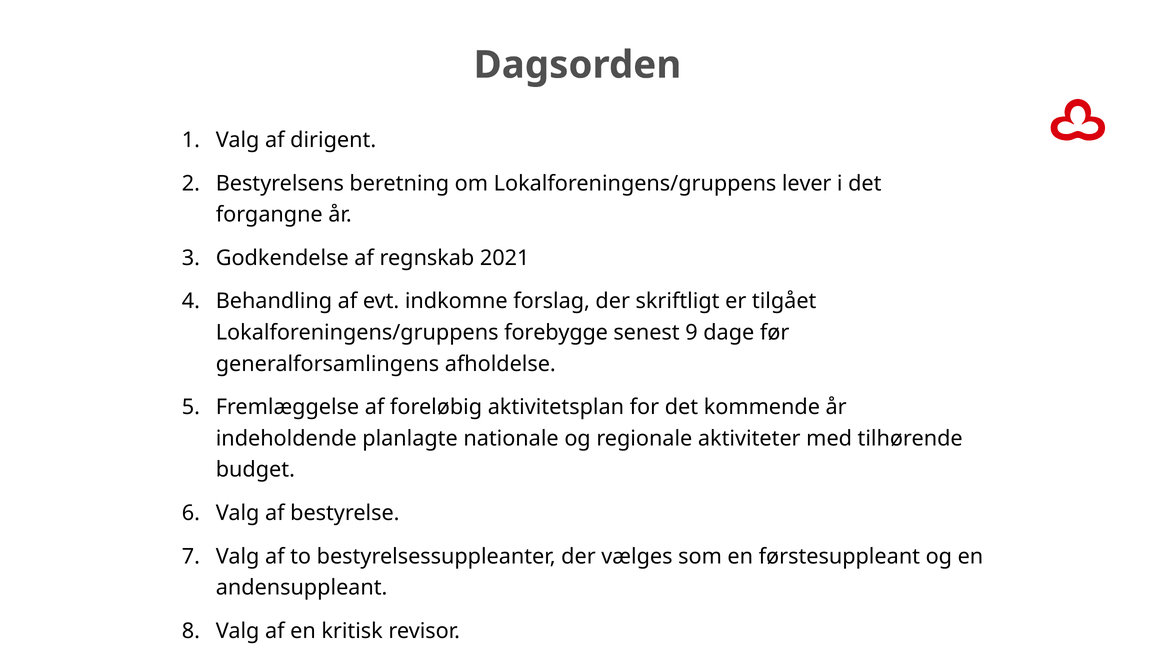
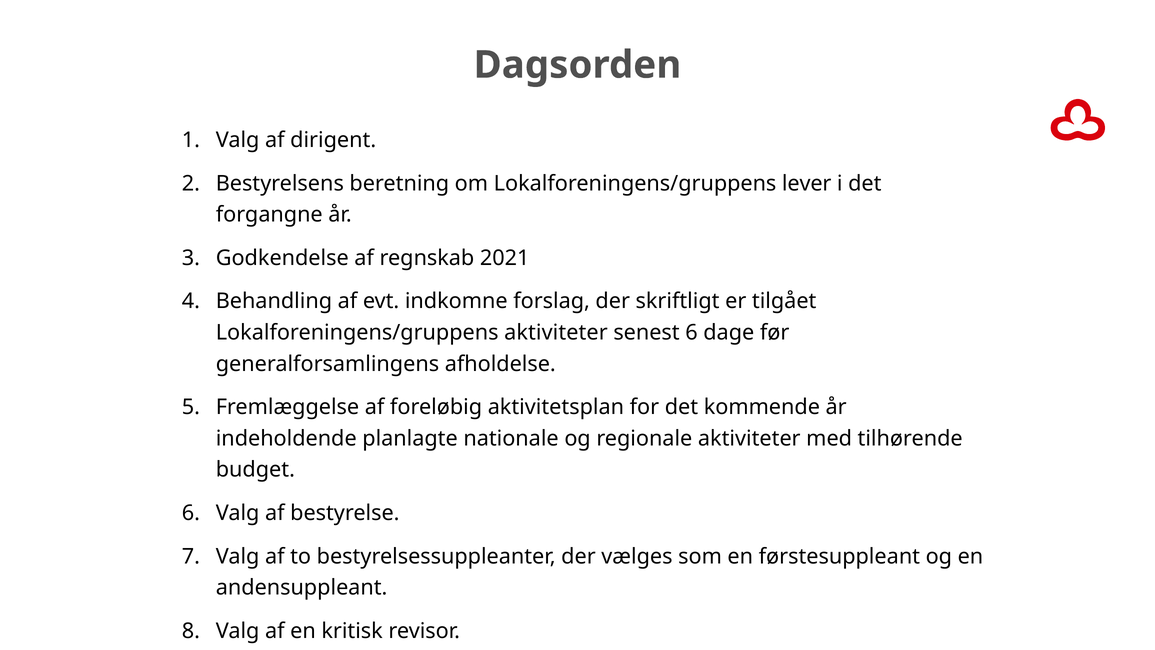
Lokalforeningens/gruppens forebygge: forebygge -> aktiviteter (556, 332)
senest 9: 9 -> 6 (691, 332)
